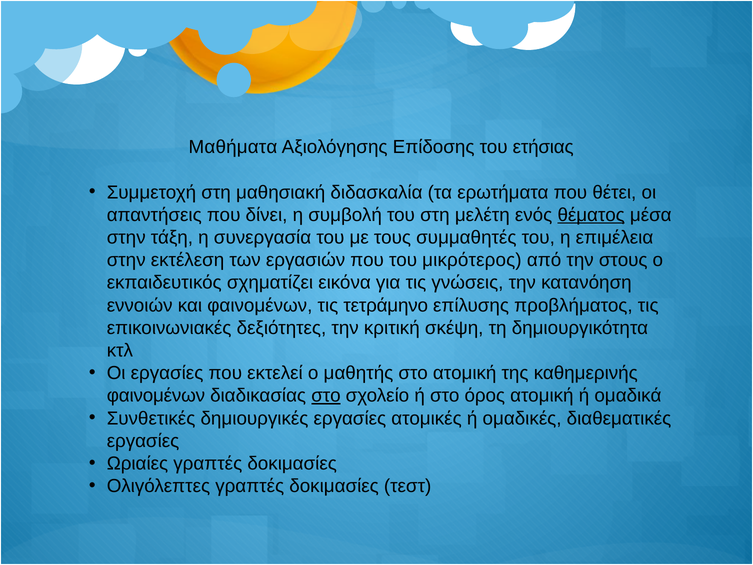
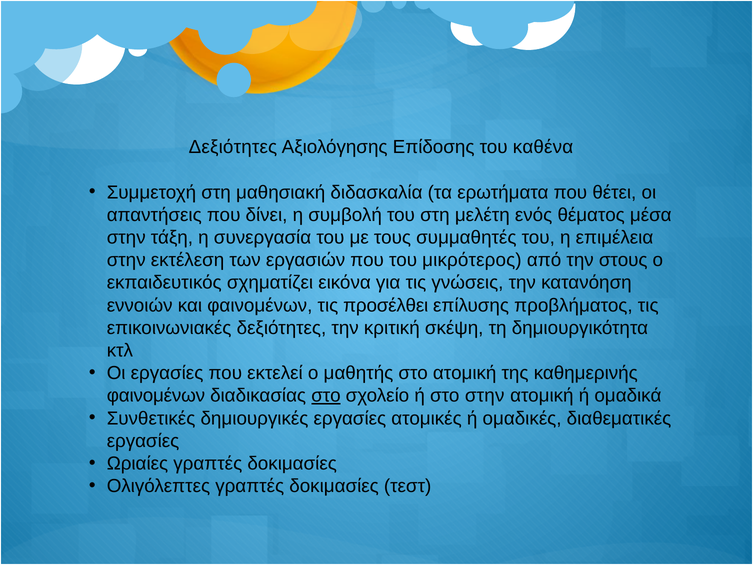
Μαθήματα: Μαθήματα -> Δεξιότητες (233, 147)
ετήσιας: ετήσιας -> καθένα (543, 147)
θέματος underline: present -> none (591, 215)
τετράμηνο: τετράμηνο -> προσέλθει (386, 305)
στο όρος: όρος -> στην (485, 396)
